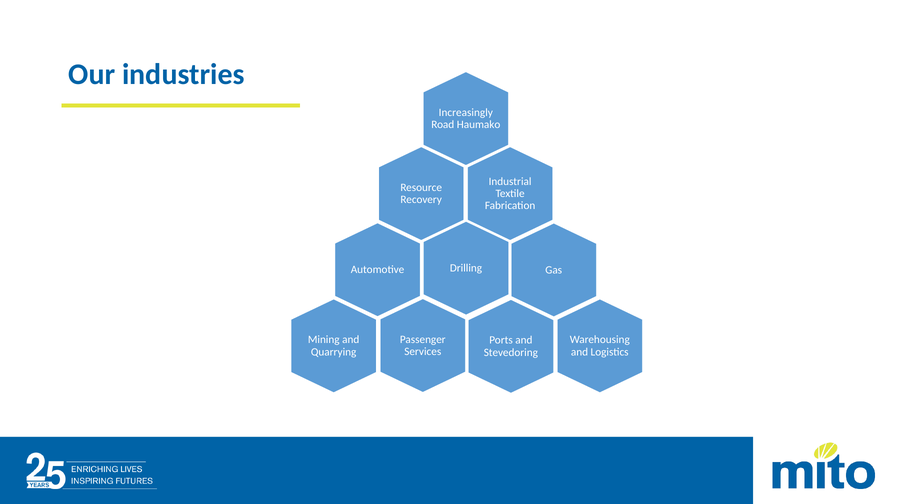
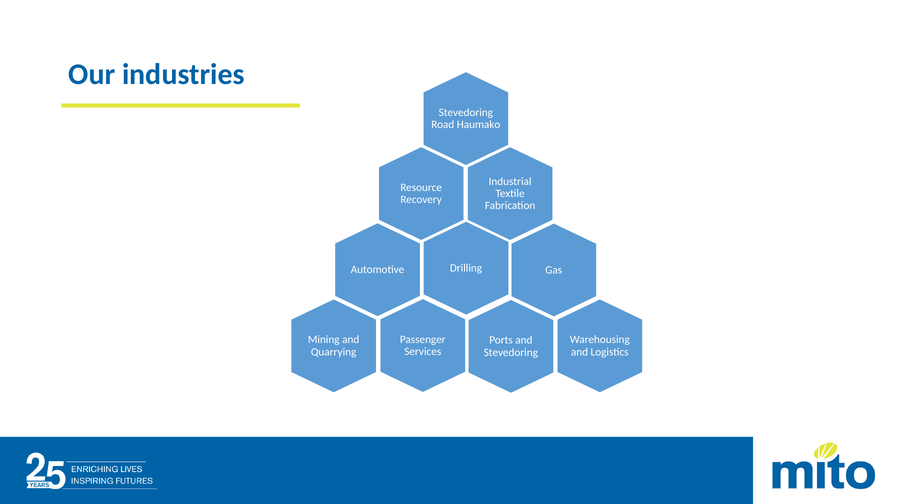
Increasingly: Increasingly -> Stevedoring (466, 113)
